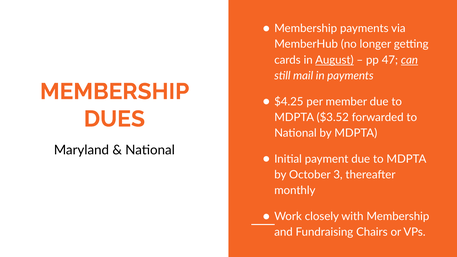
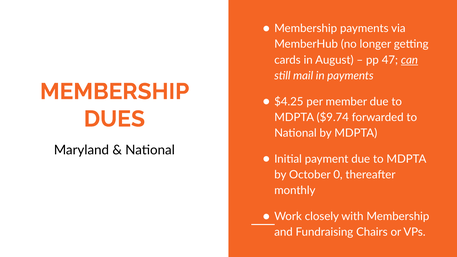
August underline: present -> none (334, 60)
$3.52: $3.52 -> $9.74 (333, 117)
3: 3 -> 0 (338, 175)
